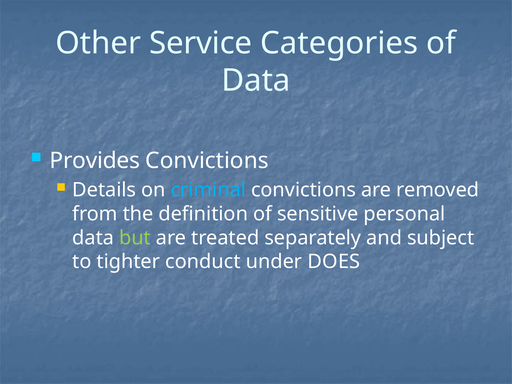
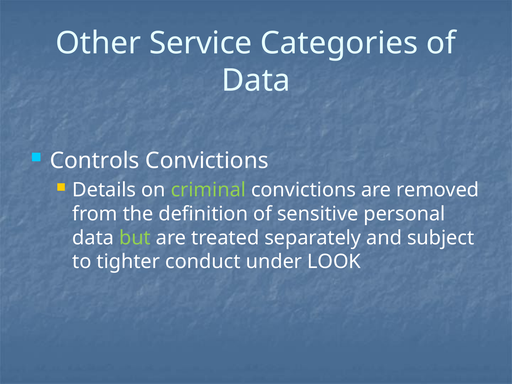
Provides: Provides -> Controls (95, 161)
criminal colour: light blue -> light green (208, 190)
DOES: DOES -> LOOK (334, 262)
